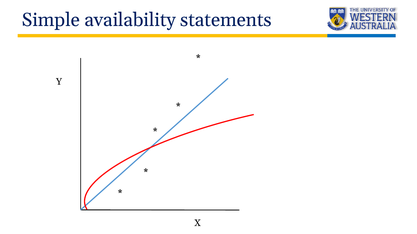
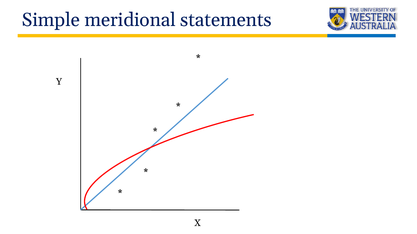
availability: availability -> meridional (130, 20)
